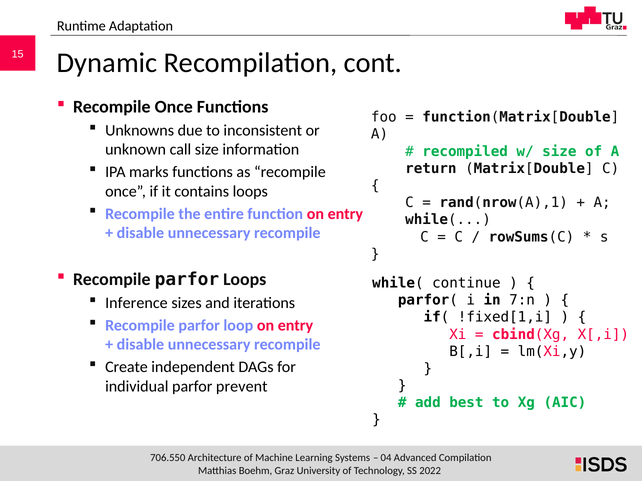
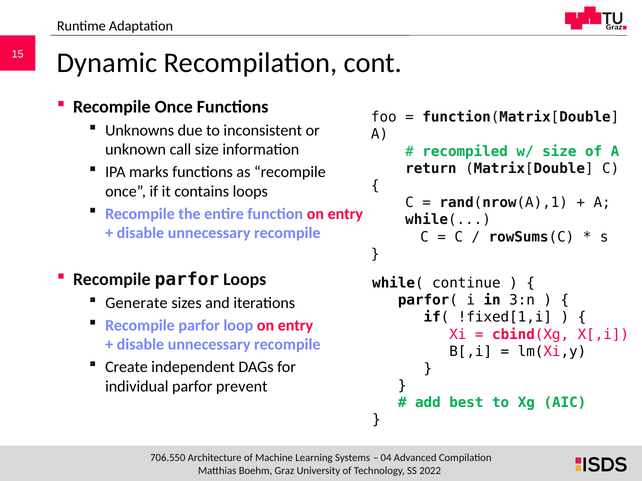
7:n: 7:n -> 3:n (522, 300)
Inference: Inference -> Generate (136, 303)
